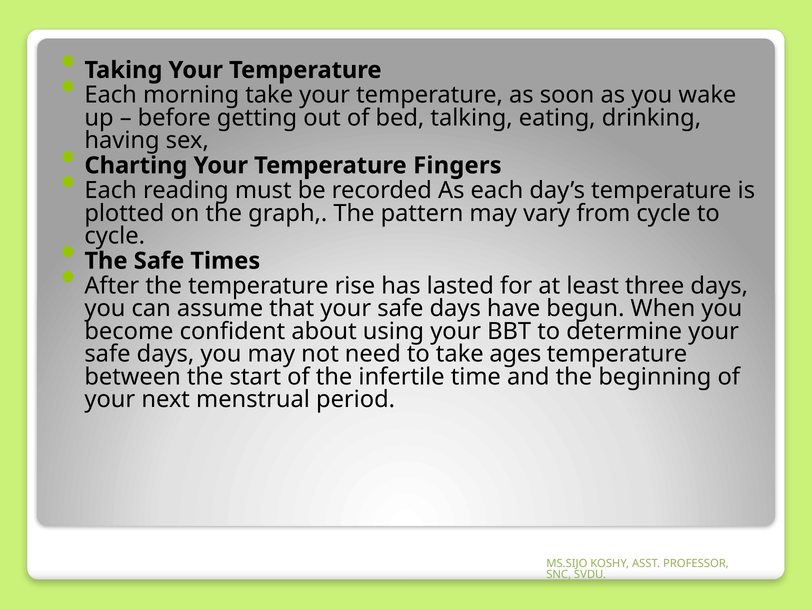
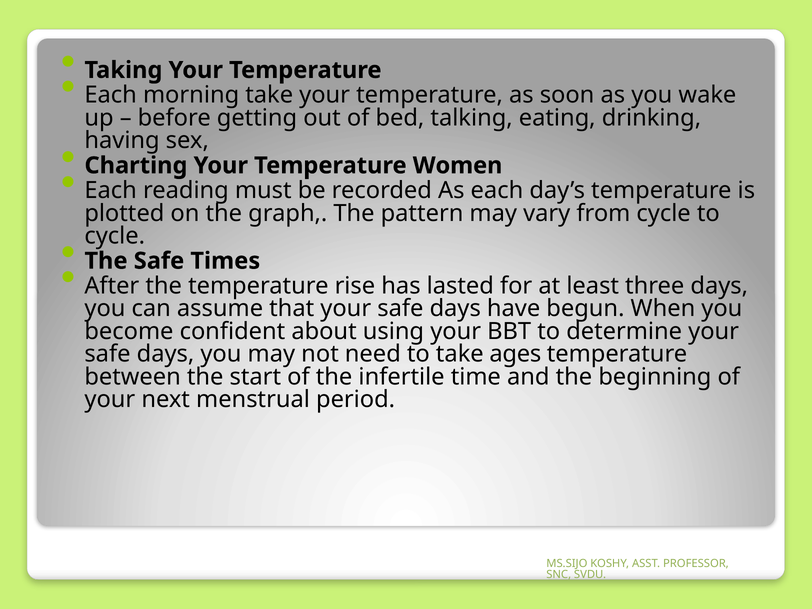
Fingers: Fingers -> Women (458, 166)
